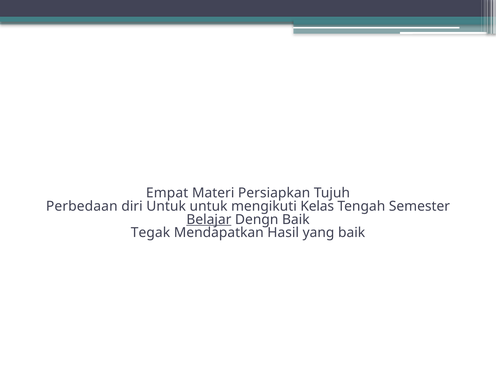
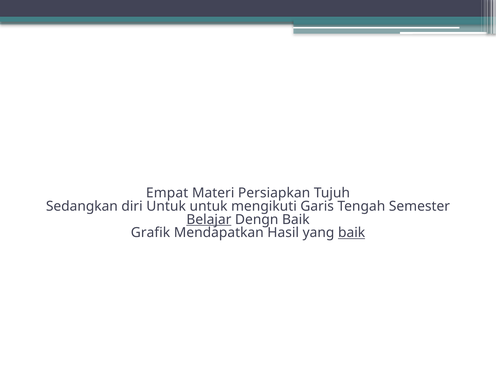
Perbedaan: Perbedaan -> Sedangkan (82, 206)
Kelas: Kelas -> Garis (317, 206)
Tegak: Tegak -> Grafik (150, 233)
baik underline: none -> present (352, 233)
